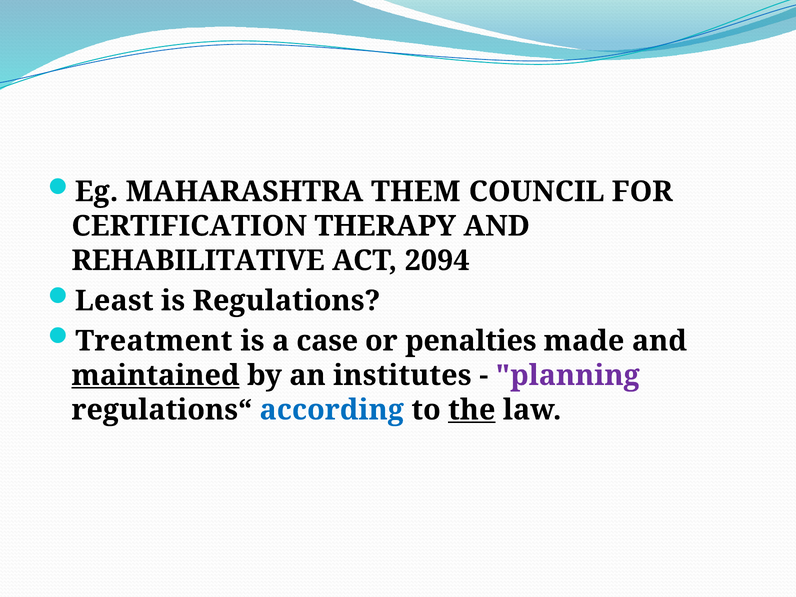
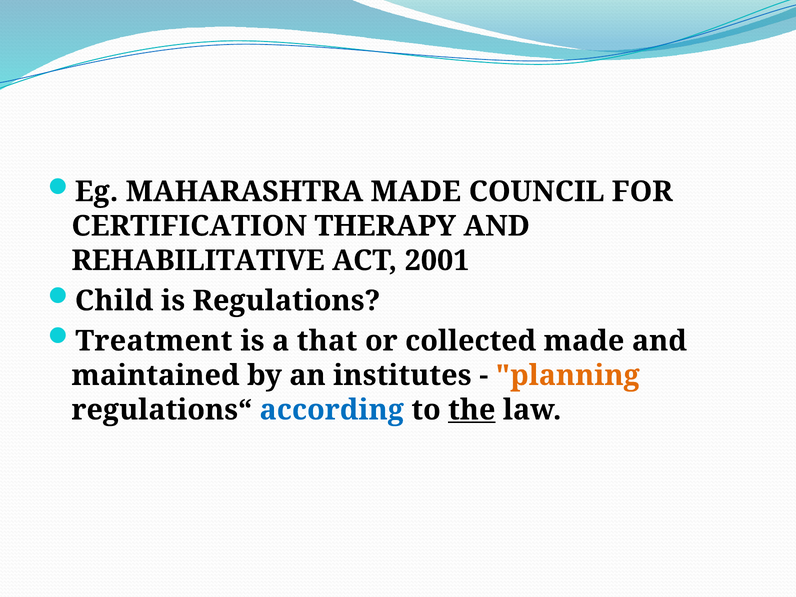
MAHARASHTRA THEM: THEM -> MADE (416, 192)
2094: 2094 -> 2001 (437, 261)
Least: Least -> Child (114, 301)
case: case -> that (327, 341)
penalties: penalties -> collected (471, 341)
maintained underline: present -> none (156, 375)
planning colour: purple -> orange (568, 375)
